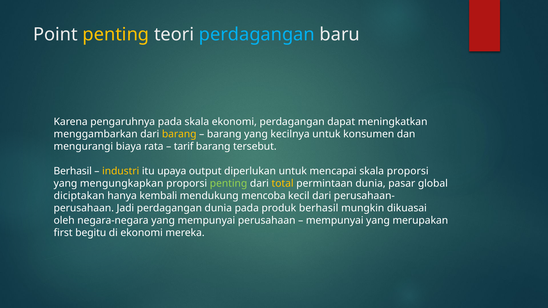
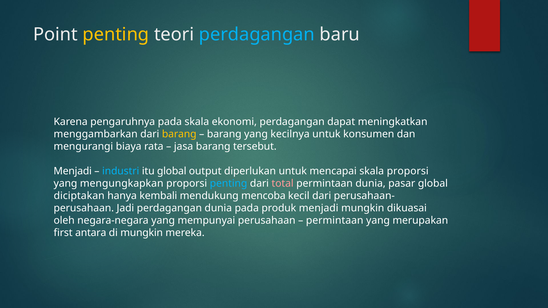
tarif: tarif -> jasa (184, 147)
Berhasil: Berhasil -> Menjadi (73, 171)
industri colour: yellow -> light blue (121, 171)
itu upaya: upaya -> global (172, 171)
penting colour: light green -> light blue (229, 184)
total colour: yellow -> pink (283, 184)
produk berhasil: berhasil -> menjadi (319, 208)
mempunyai: mempunyai -> permintaan (335, 221)
begitu: begitu -> antara (91, 233)
di ekonomi: ekonomi -> mungkin (142, 233)
